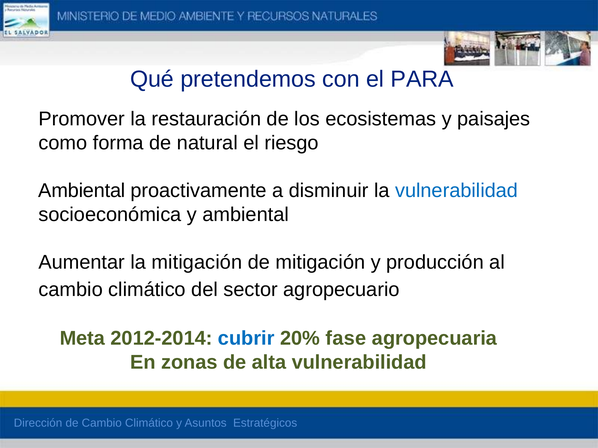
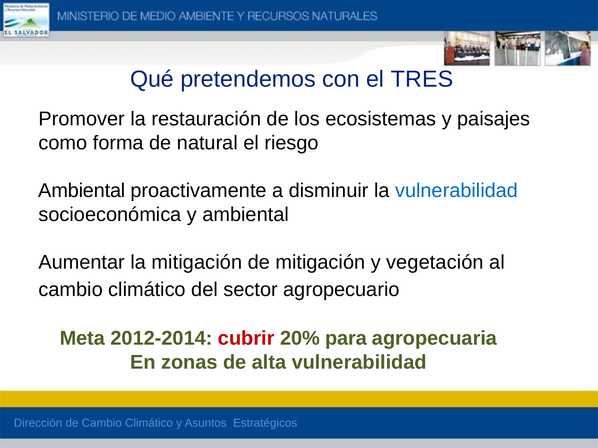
PARA: PARA -> TRES (422, 79)
producción: producción -> vegetación (435, 263)
cubrir colour: blue -> red (246, 339)
fase: fase -> para (346, 339)
